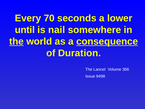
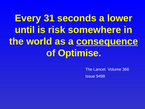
70: 70 -> 31 (49, 18)
nail: nail -> risk (57, 30)
the underline: present -> none (16, 41)
Duration: Duration -> Optimise (80, 53)
